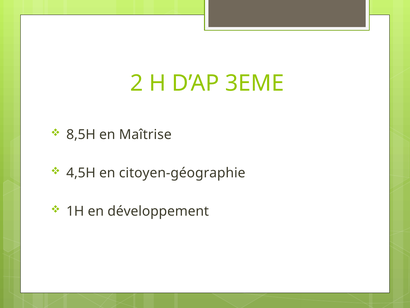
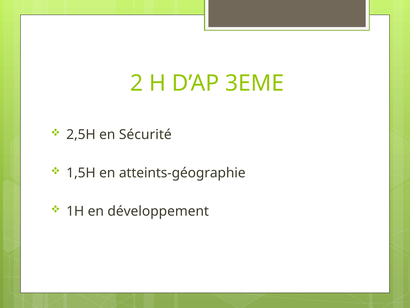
8,5H: 8,5H -> 2,5H (81, 135)
Maîtrise: Maîtrise -> Sécurité (145, 135)
4,5H: 4,5H -> 1,5H (81, 173)
citoyen-géographie: citoyen-géographie -> atteints-géographie (182, 173)
